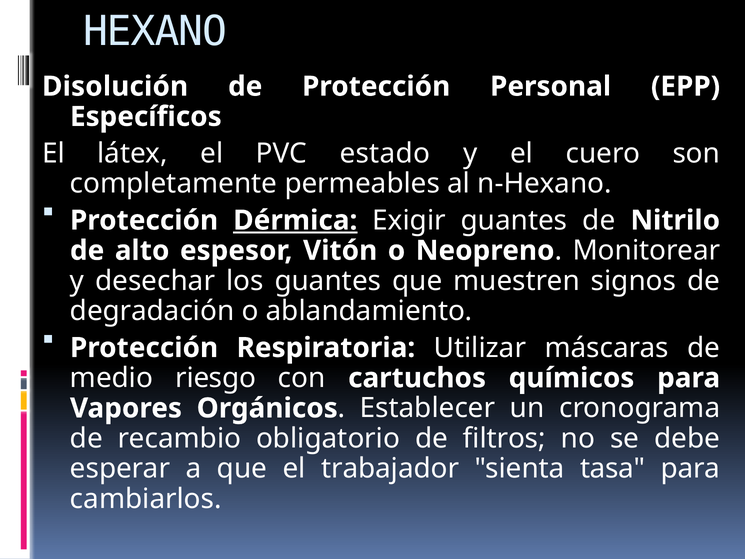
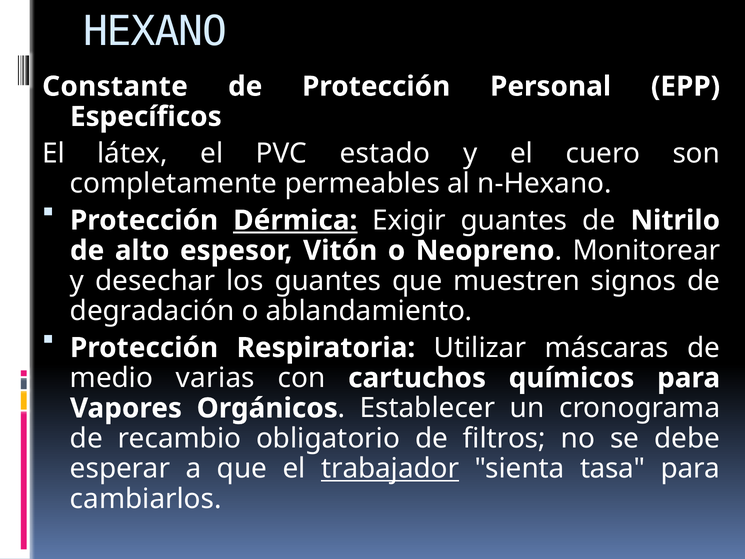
Disolución: Disolución -> Constante (115, 86)
riesgo: riesgo -> varias (215, 378)
trabajador underline: none -> present (390, 468)
